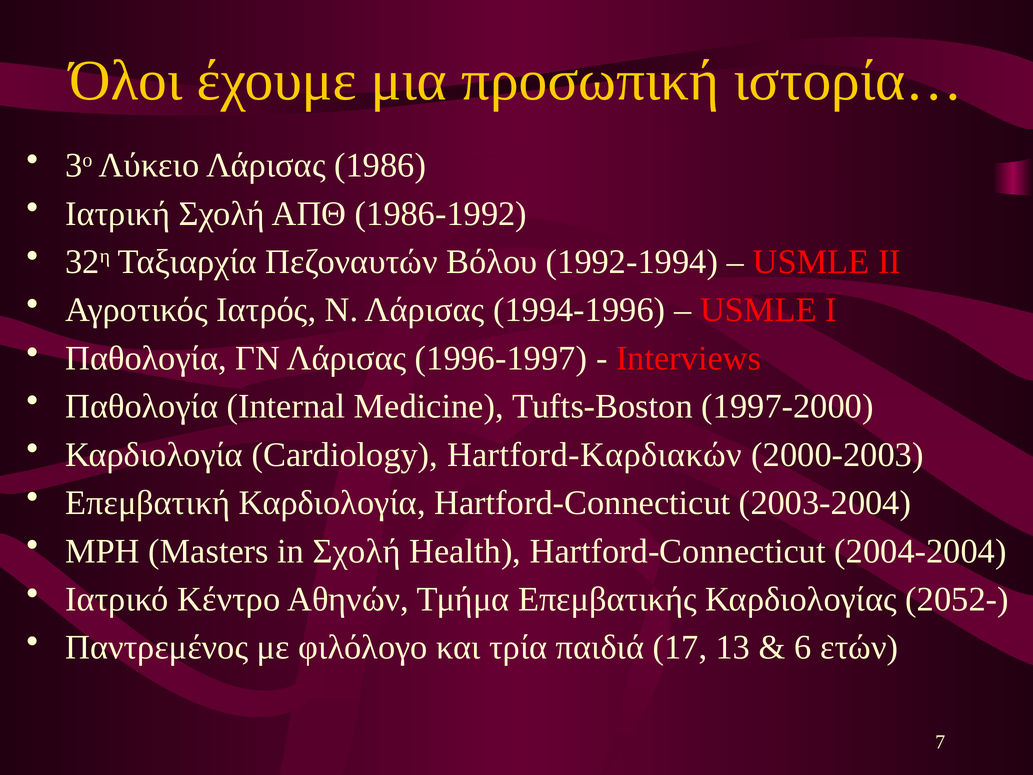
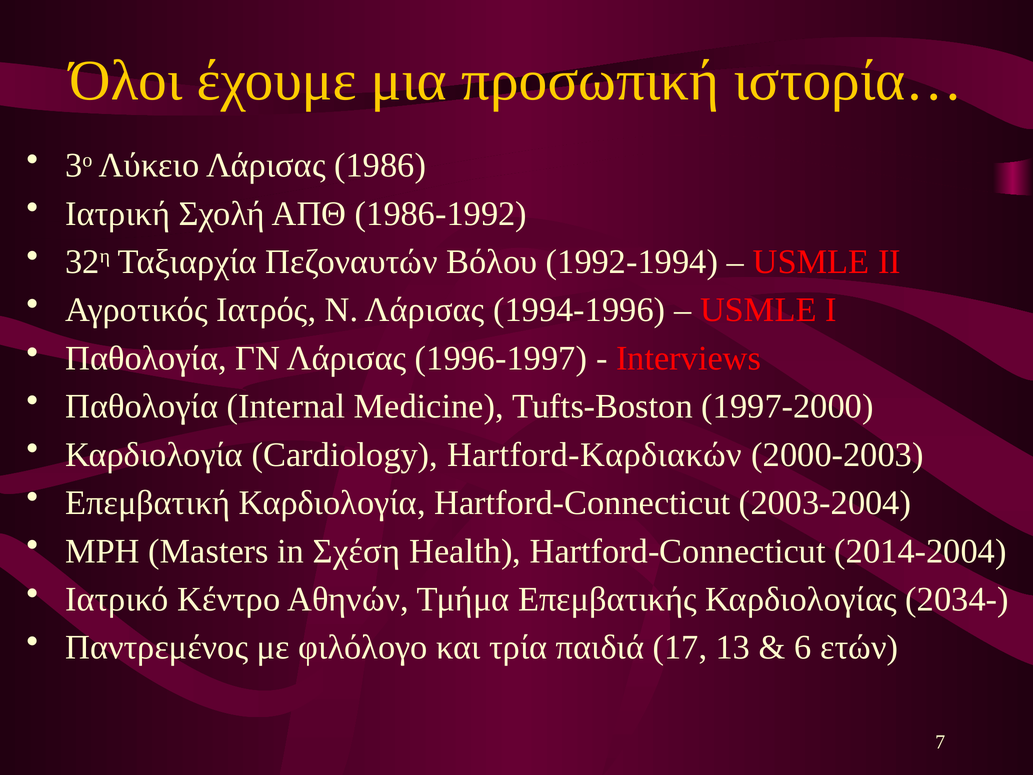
in Σχολή: Σχολή -> Σχέση (356, 551)
2004-2004: 2004-2004 -> 2014-2004 (920, 551)
2052-: 2052- -> 2034- (957, 599)
